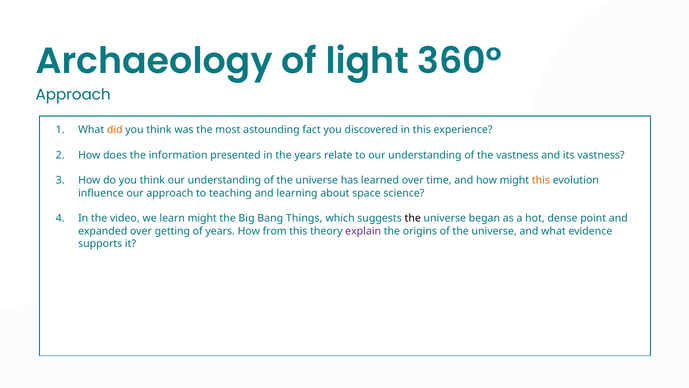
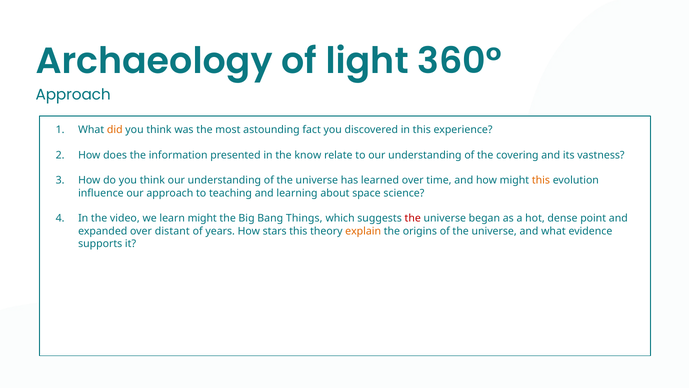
the years: years -> know (308, 155)
the vastness: vastness -> covering (517, 155)
the colour: black -> red (413, 218)
getting: getting -> distant (172, 231)
from: from -> stars (275, 231)
explain colour: purple -> orange (363, 231)
